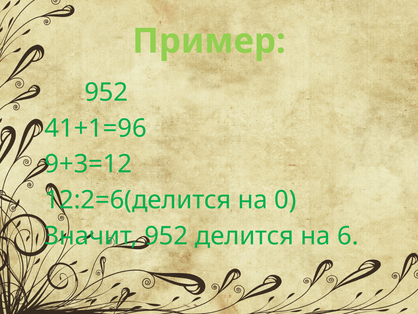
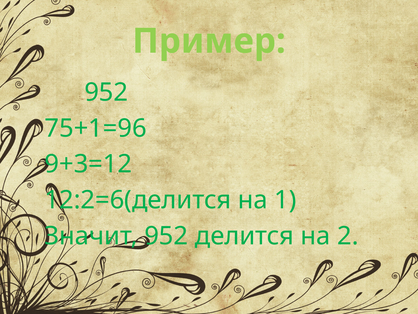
41+1=96: 41+1=96 -> 75+1=96 (96, 128)
0: 0 -> 1 (285, 200)
6: 6 -> 2 (348, 236)
